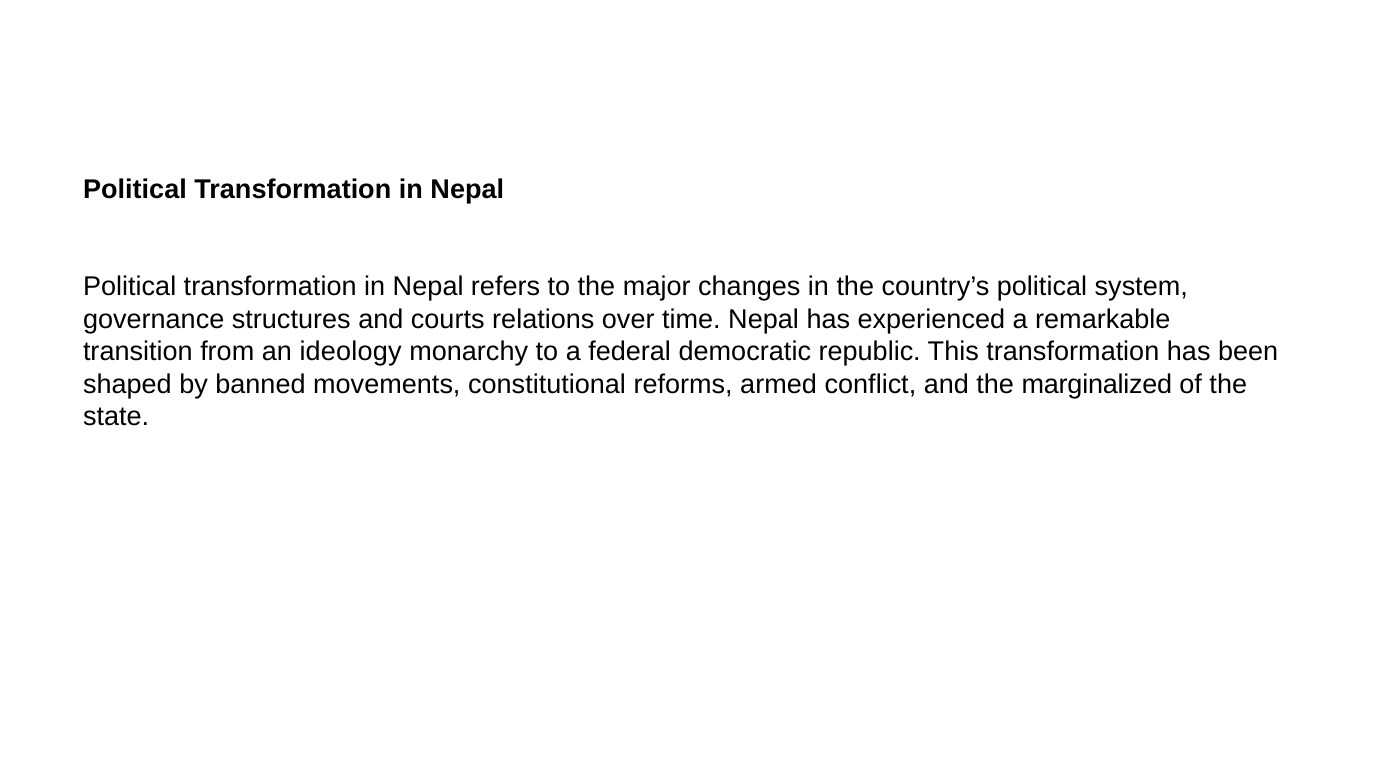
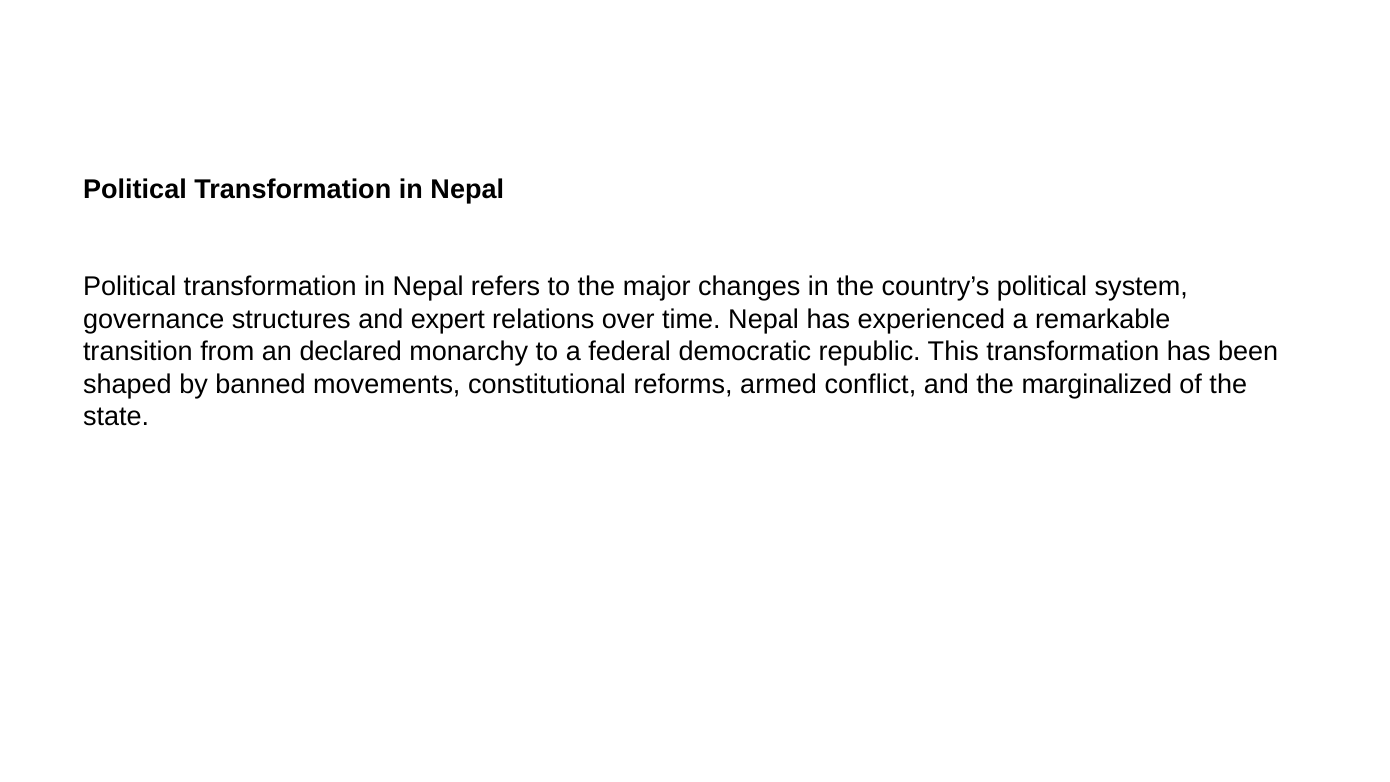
courts: courts -> expert (448, 319)
ideology: ideology -> declared (351, 352)
